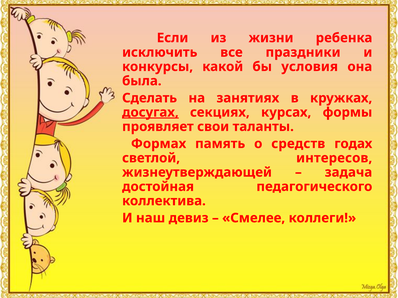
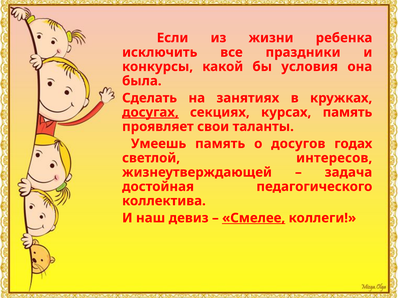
курсах формы: формы -> память (347, 112)
Формах: Формах -> Умеешь (159, 144)
средств: средств -> досугов (298, 144)
Смелее underline: none -> present (254, 218)
